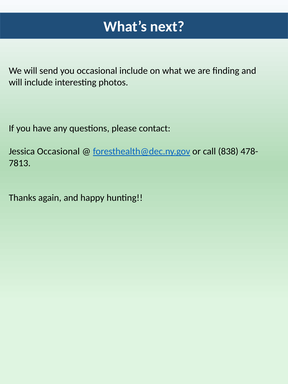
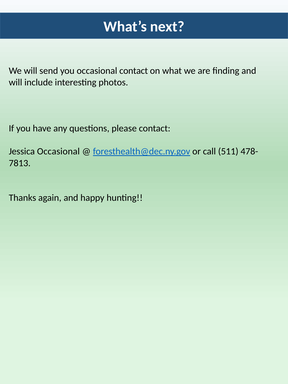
occasional include: include -> contact (134, 71)
838: 838 -> 511 (228, 151)
